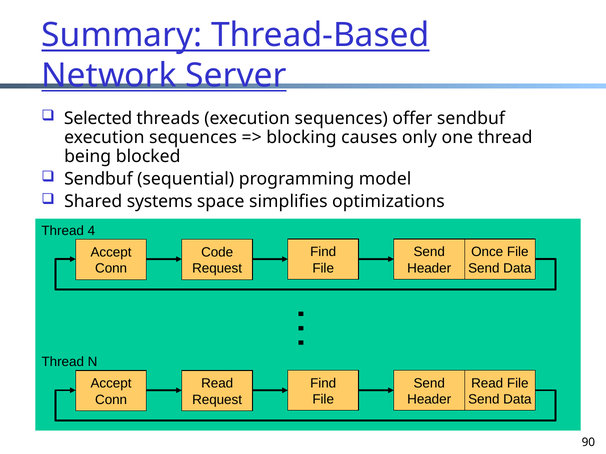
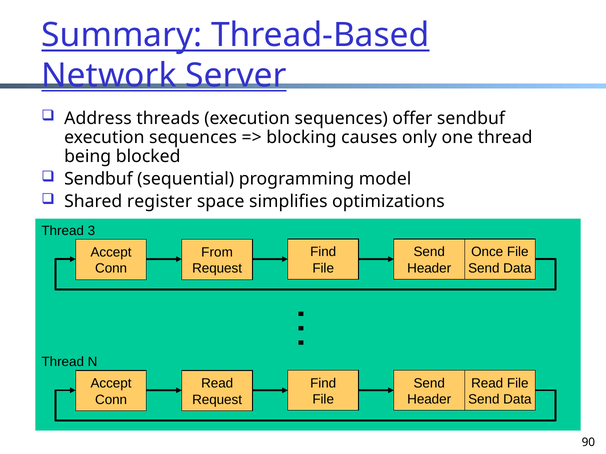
Selected: Selected -> Address (98, 119)
systems: systems -> register (160, 202)
4: 4 -> 3 (91, 231)
Code: Code -> From (217, 253)
